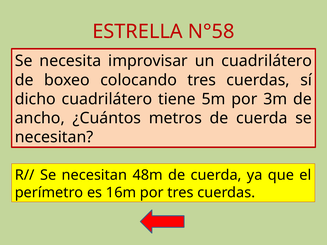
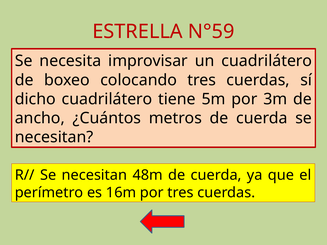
N°58: N°58 -> N°59 (211, 32)
